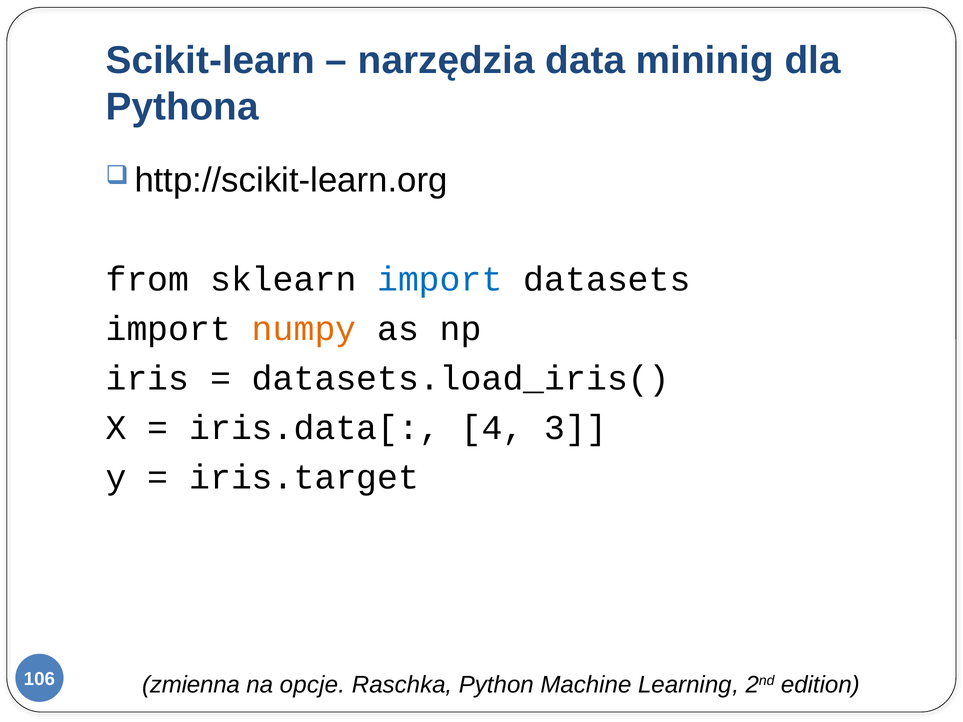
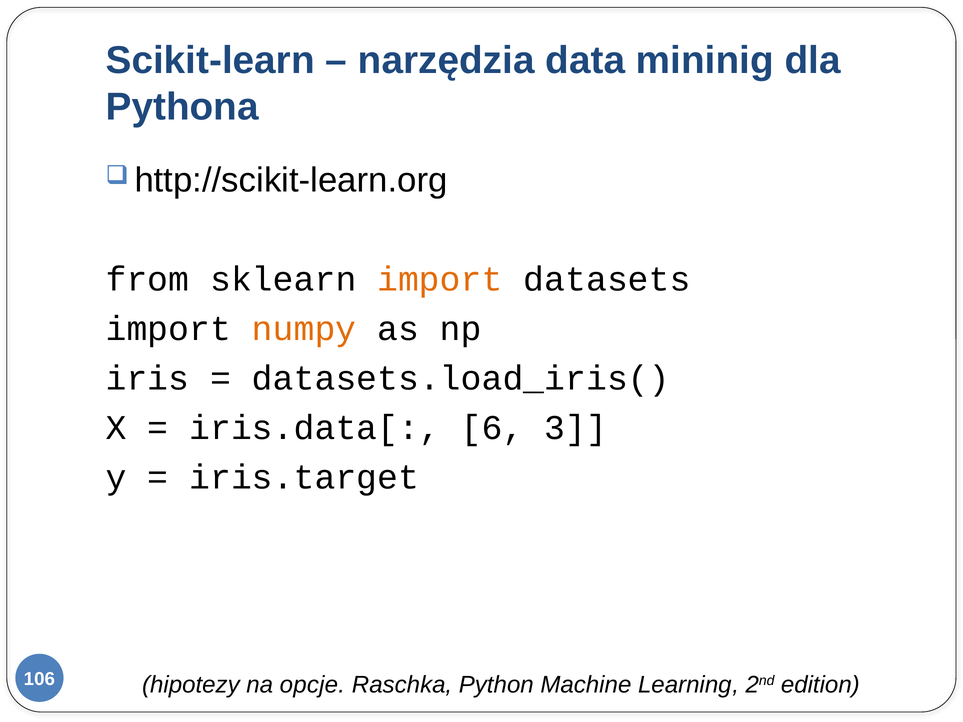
import colour: blue -> orange (440, 279)
4: 4 -> 6 (492, 428)
zmienna: zmienna -> hipotezy (191, 685)
